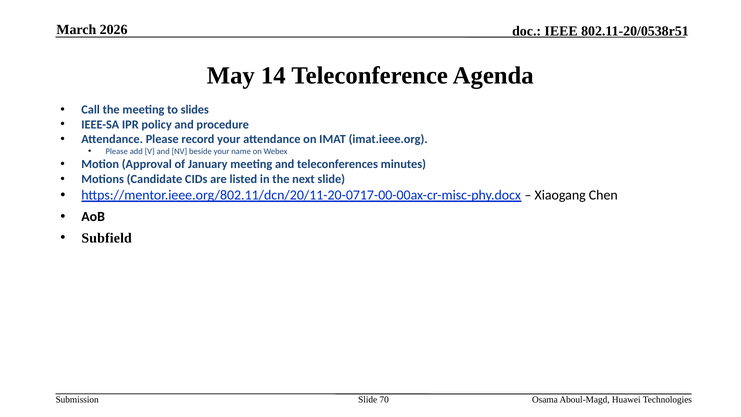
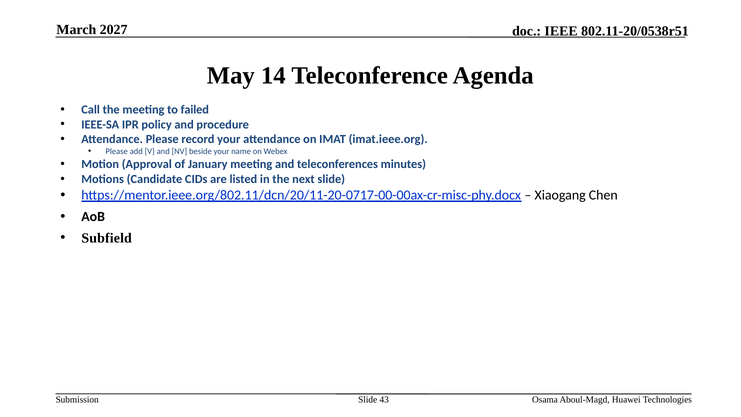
2026: 2026 -> 2027 (114, 29)
slides: slides -> failed (195, 110)
70: 70 -> 43 (384, 400)
